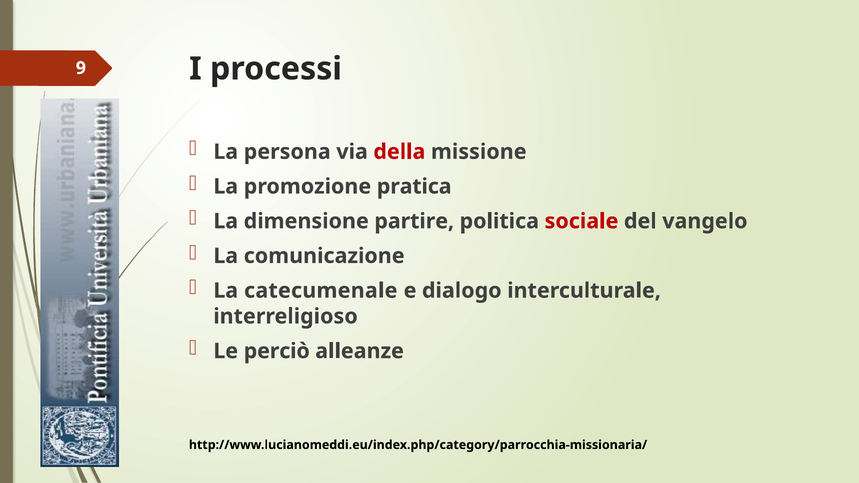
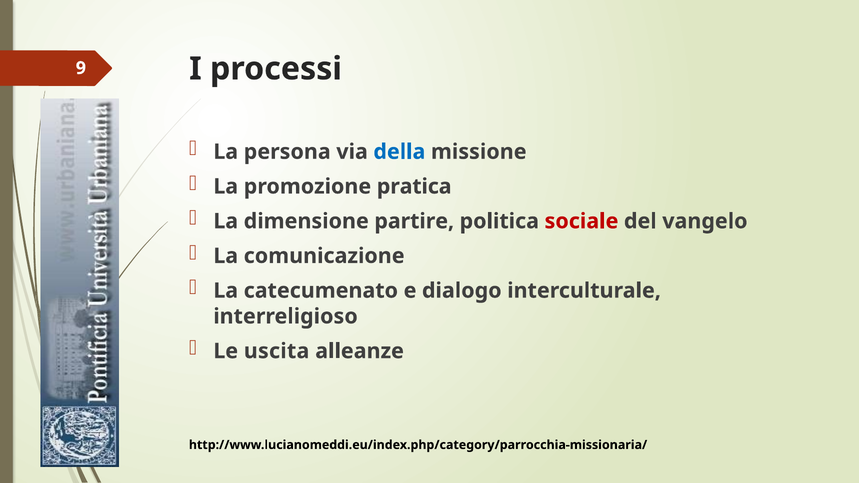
della colour: red -> blue (399, 152)
catecumenale: catecumenale -> catecumenato (321, 291)
perciò: perciò -> uscita (277, 351)
